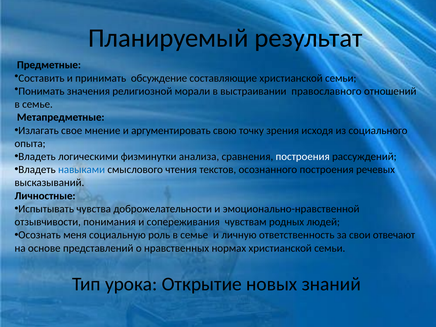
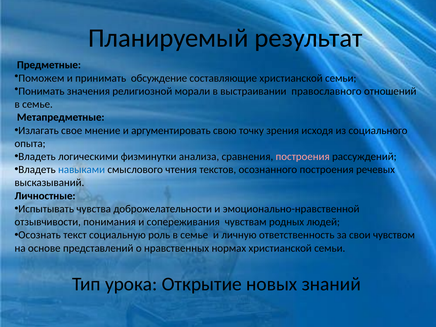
Составить: Составить -> Поможем (41, 78)
построения colour: white -> pink (303, 157)
меня: меня -> текст (75, 235)
отвечают: отвечают -> чувством (394, 235)
